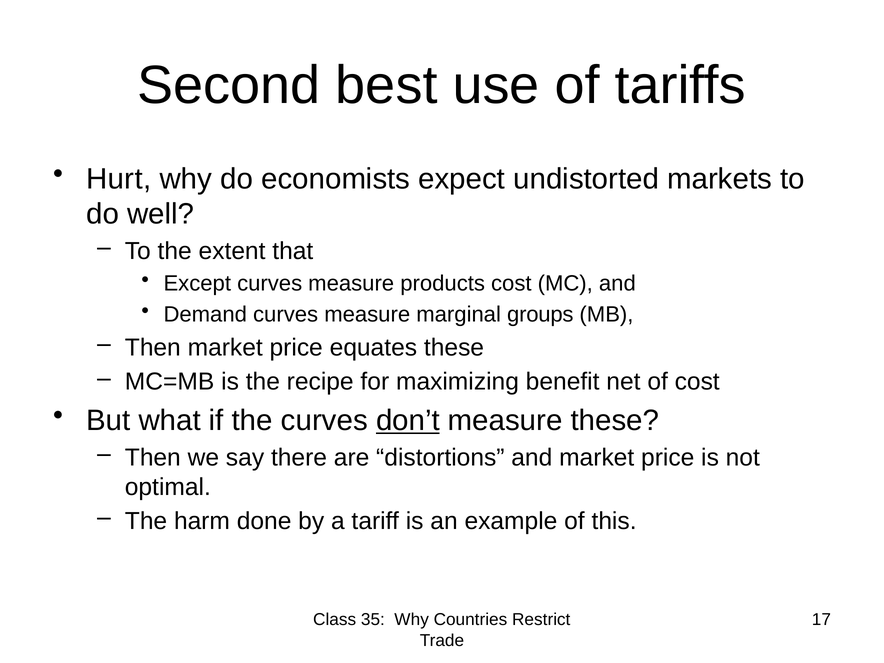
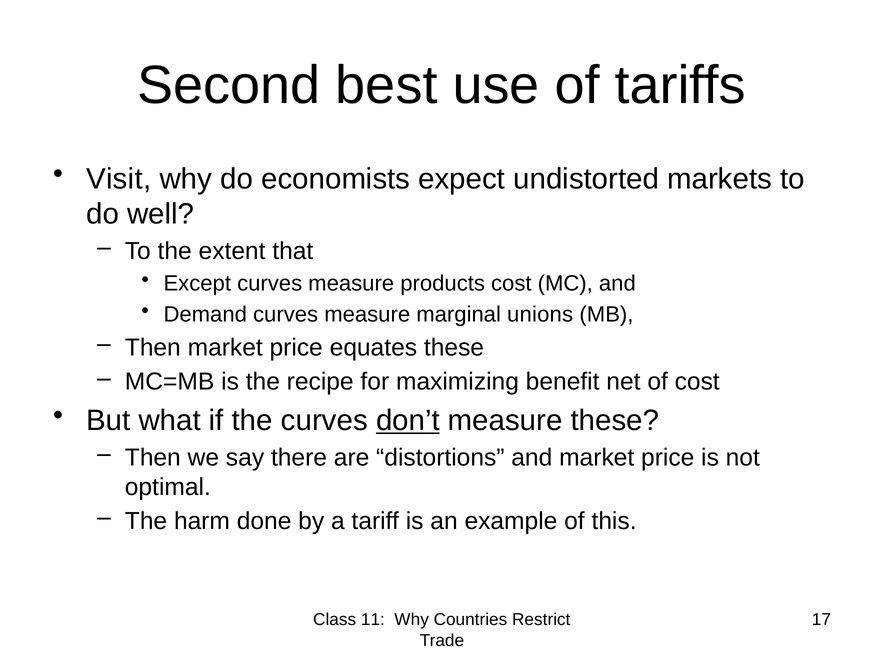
Hurt: Hurt -> Visit (119, 179)
groups: groups -> unions (540, 314)
35: 35 -> 11 (373, 620)
